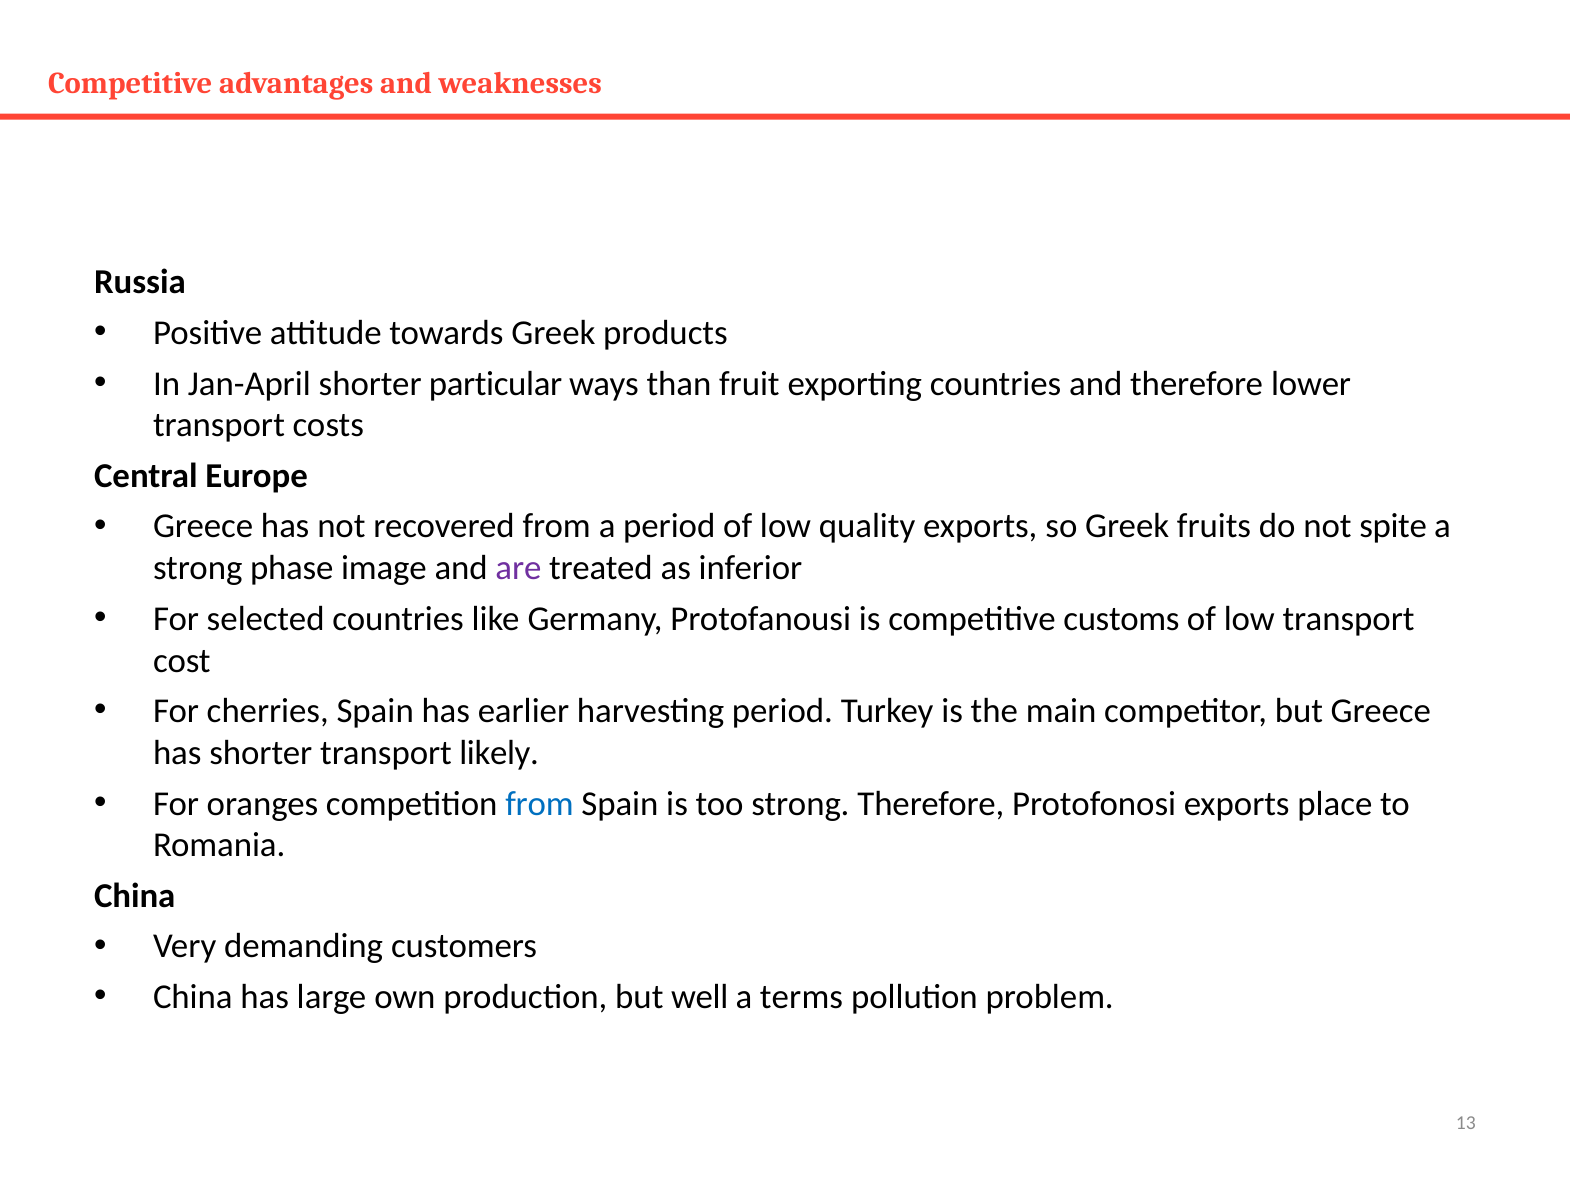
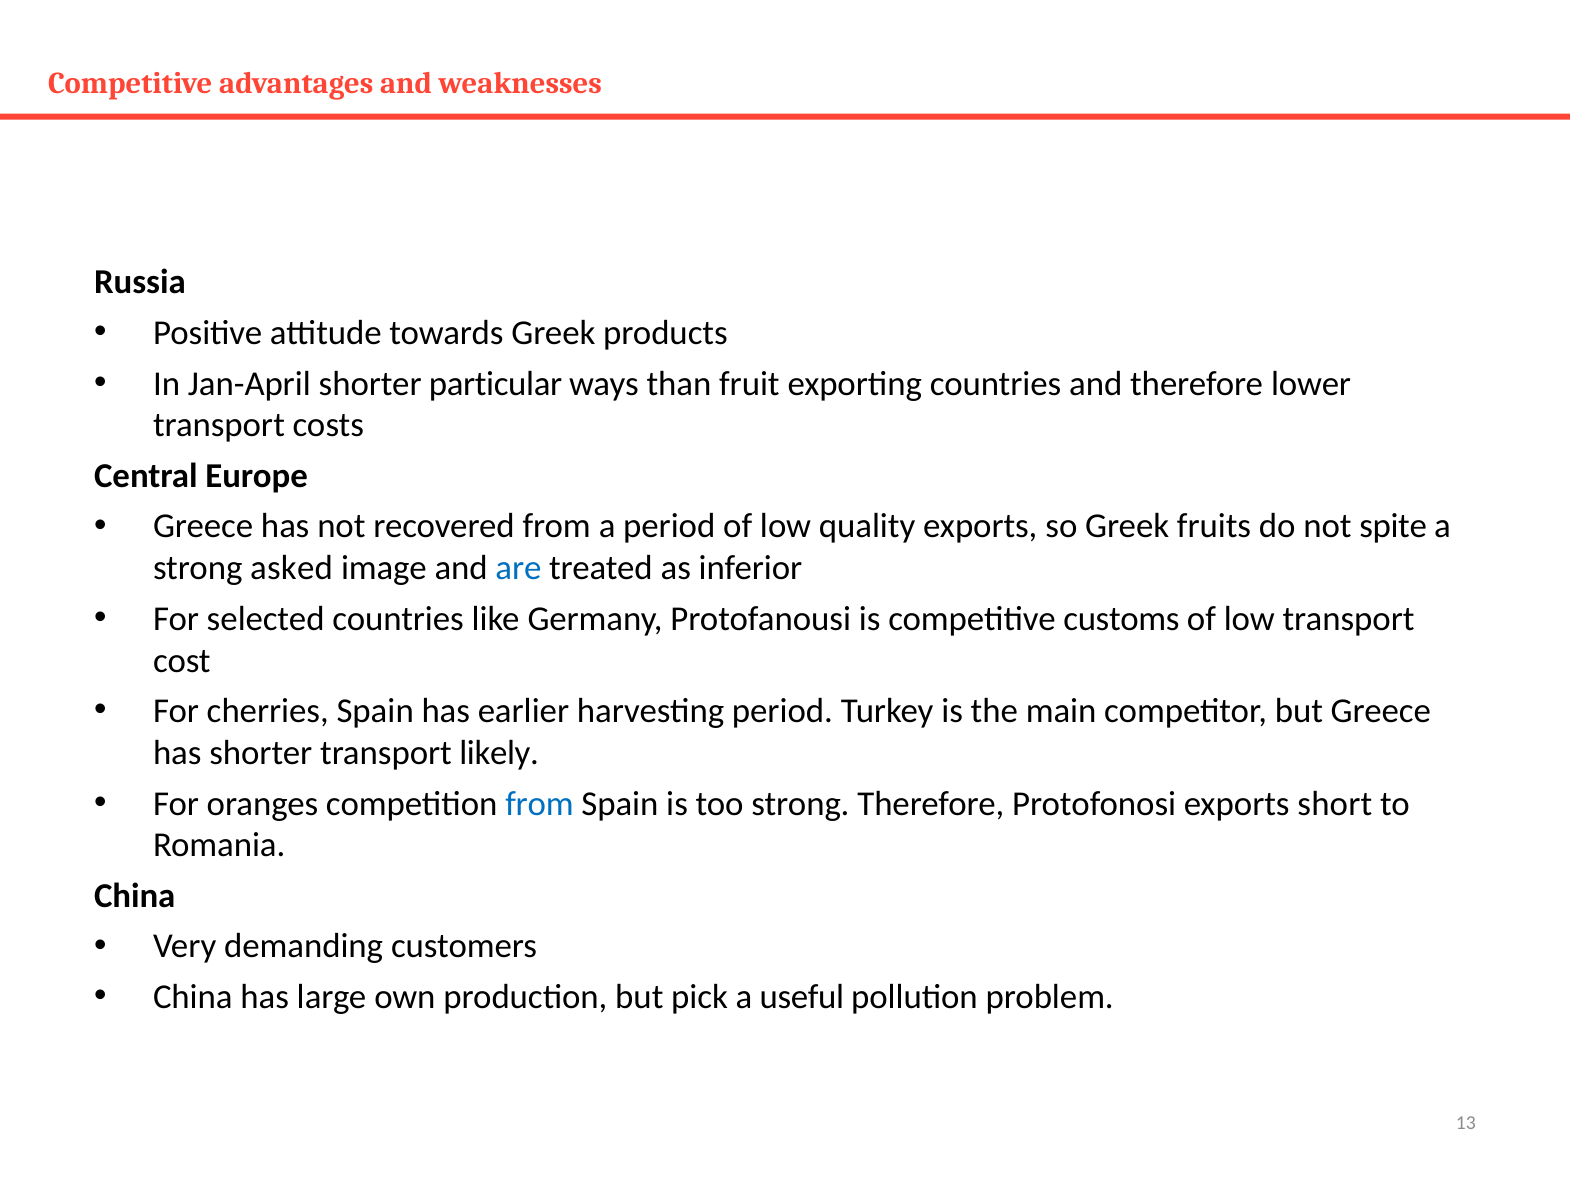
phase: phase -> asked (292, 569)
are colour: purple -> blue (518, 569)
place: place -> short (1335, 804)
well: well -> pick (700, 997)
terms: terms -> useful (802, 997)
